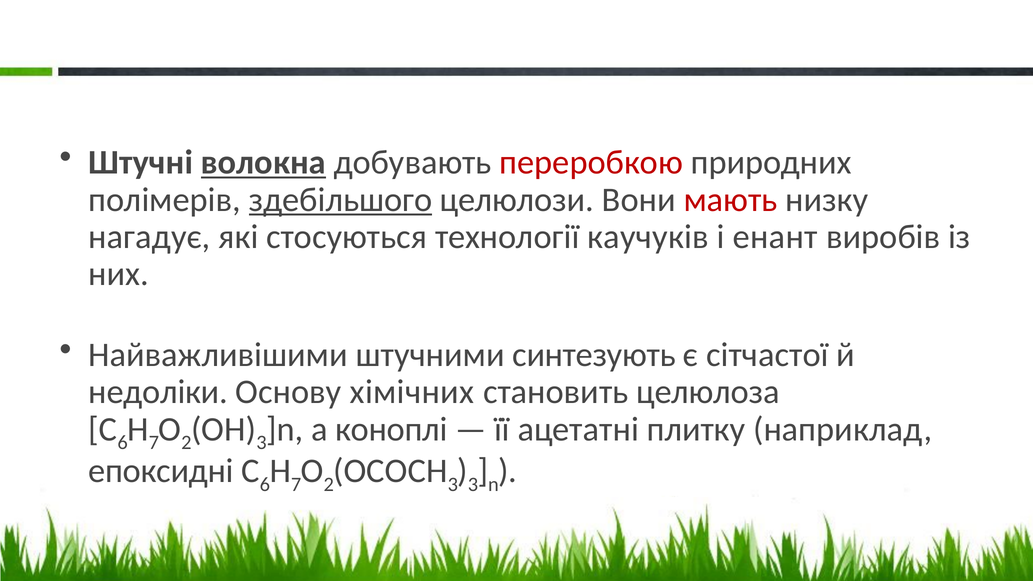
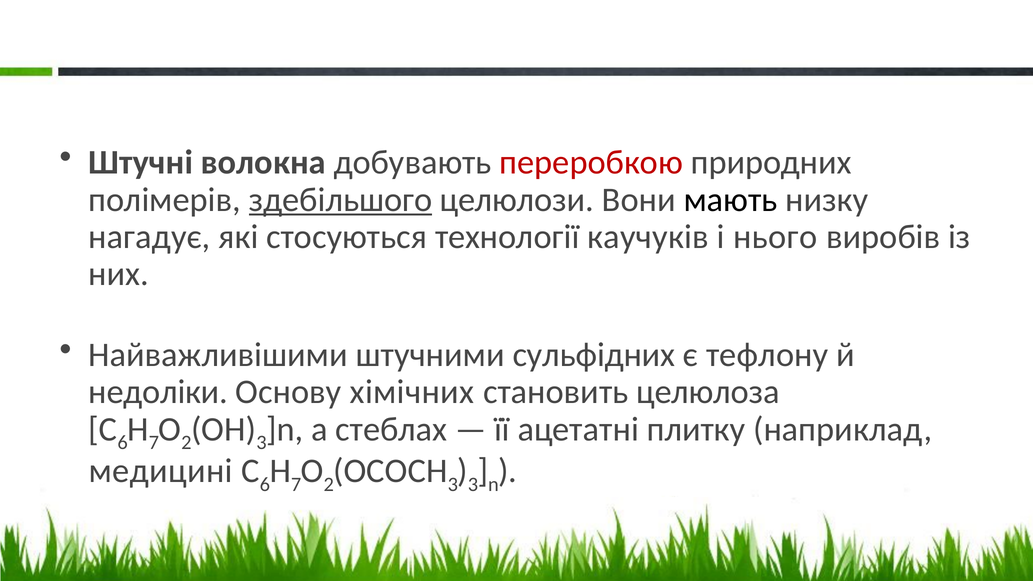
волокна underline: present -> none (263, 163)
мають colour: red -> black (731, 200)
енант: енант -> нього (775, 237)
синтезують: синтезують -> сульфідних (594, 355)
сітчастої: сітчастої -> тефлону (767, 355)
коноплі: коноплі -> стеблах (391, 429)
епоксидні: епоксидні -> медицині (161, 471)
